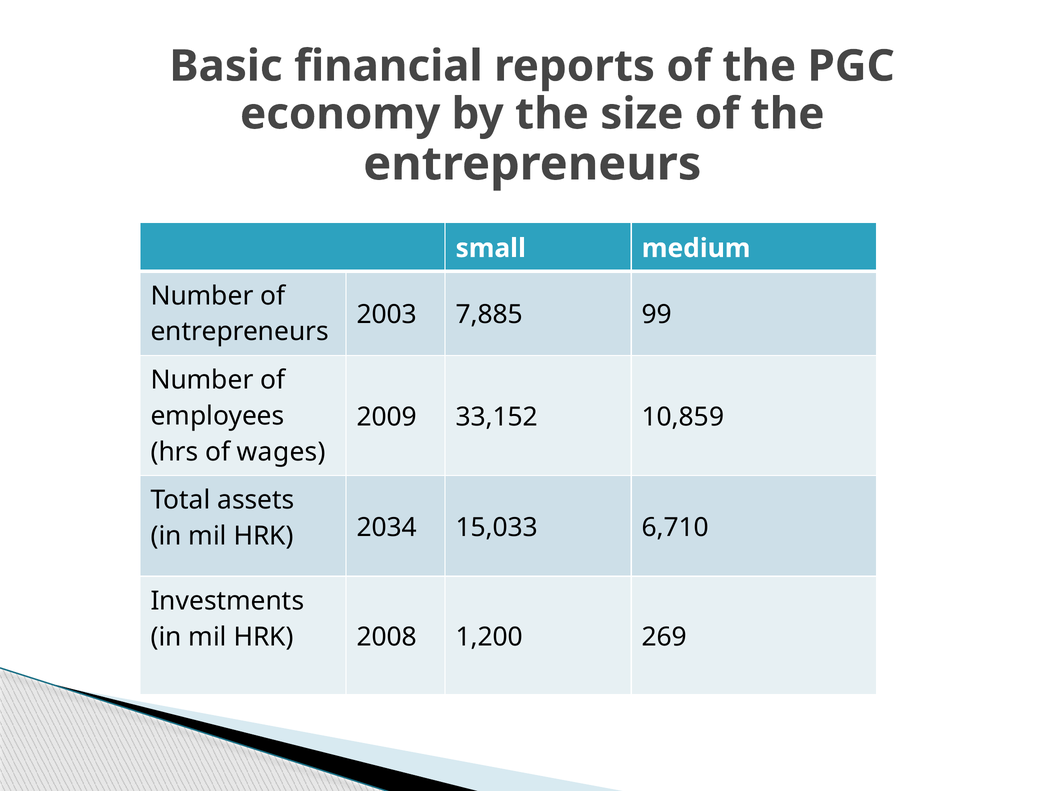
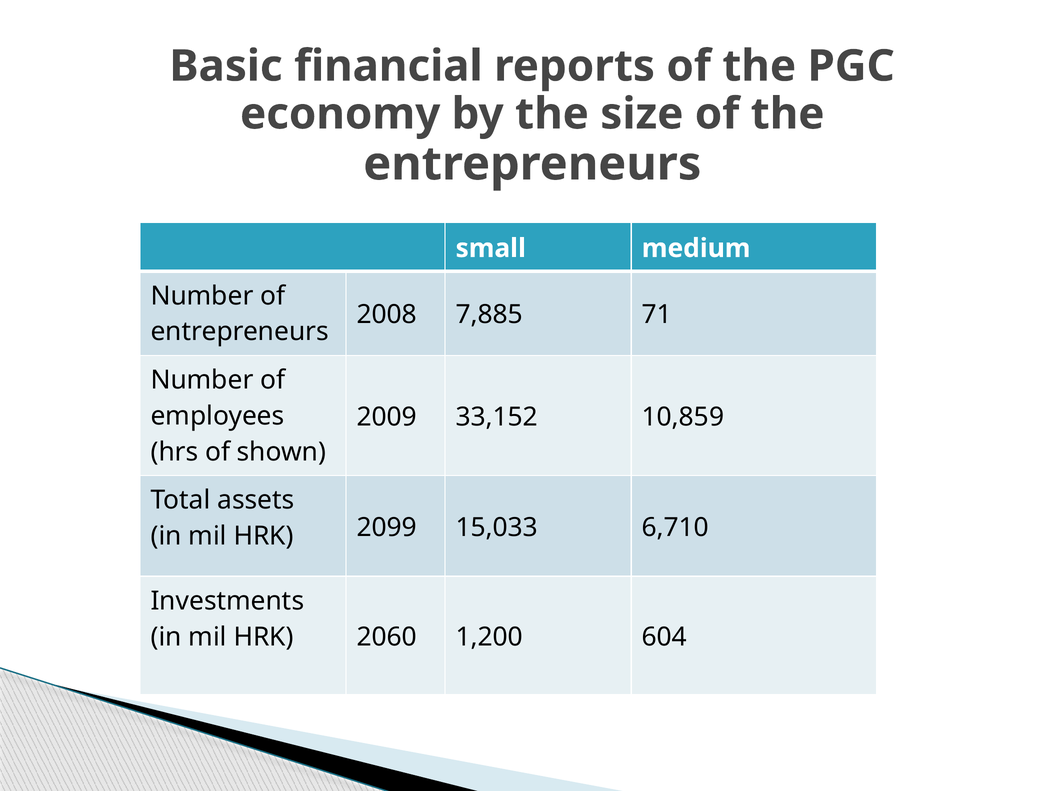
2003: 2003 -> 2008 (387, 315)
99: 99 -> 71 (657, 315)
wages: wages -> shown (281, 452)
2034: 2034 -> 2099 (387, 528)
2008: 2008 -> 2060 (387, 637)
269: 269 -> 604 (664, 637)
